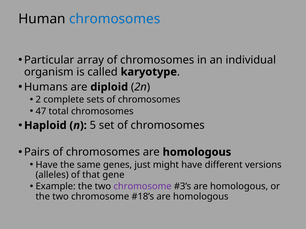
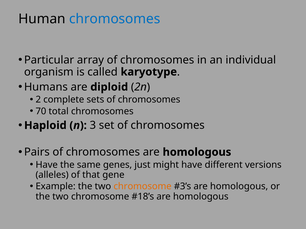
47: 47 -> 70 (41, 111)
5: 5 -> 3 (93, 126)
chromosome colour: purple -> orange (143, 187)
